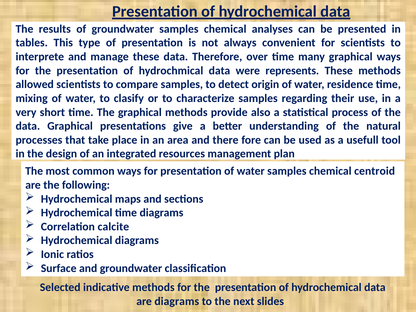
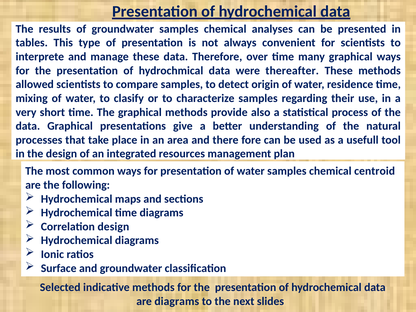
represents: represents -> thereafter (292, 71)
Correlation calcite: calcite -> design (113, 227)
